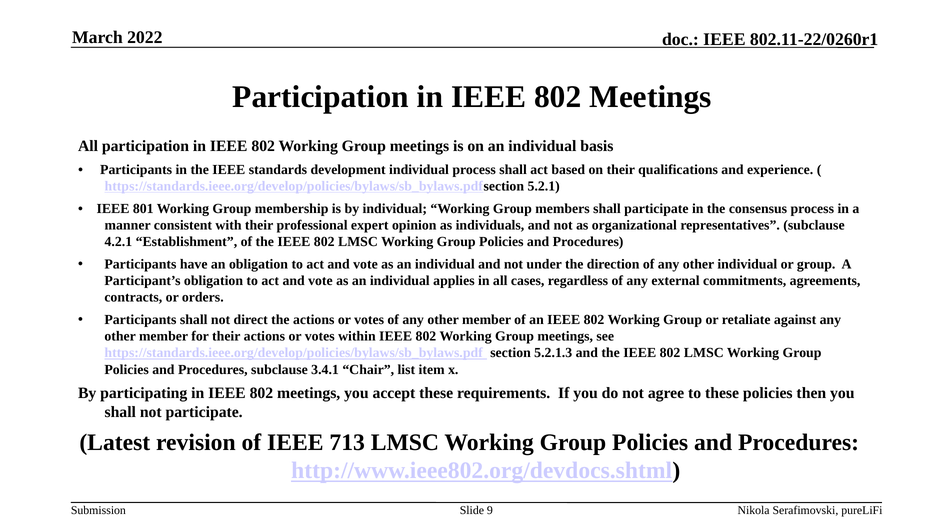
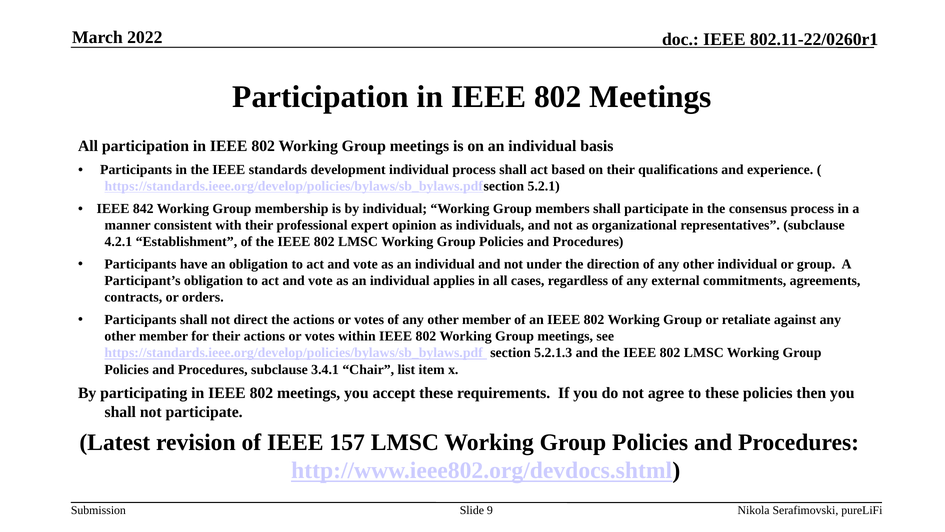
801: 801 -> 842 (143, 208)
713: 713 -> 157 (347, 442)
